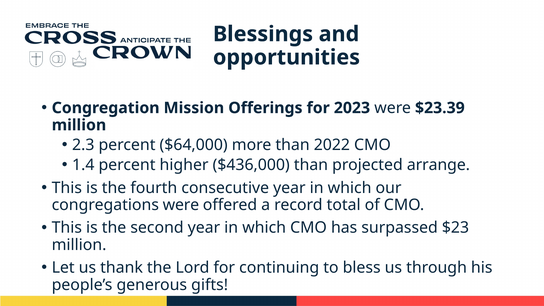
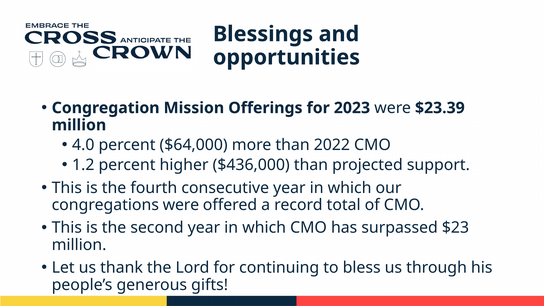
2.3: 2.3 -> 4.0 (83, 145)
1.4: 1.4 -> 1.2 (83, 165)
arrange: arrange -> support (438, 165)
